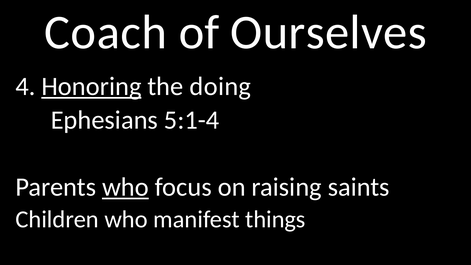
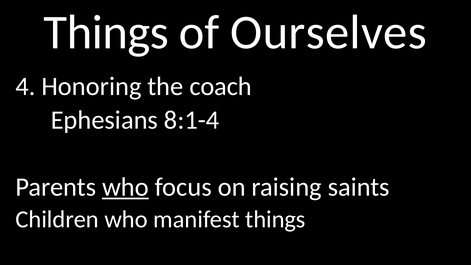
Coach: Coach -> Things (106, 32)
Honoring underline: present -> none (91, 86)
doing: doing -> coach (221, 86)
5:1-4: 5:1-4 -> 8:1-4 (192, 120)
